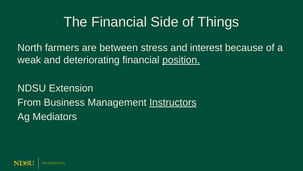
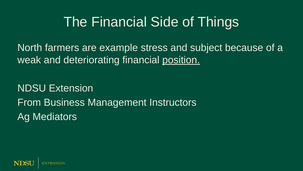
between: between -> example (119, 48)
interest: interest -> subject (206, 48)
Instructors underline: present -> none (173, 102)
